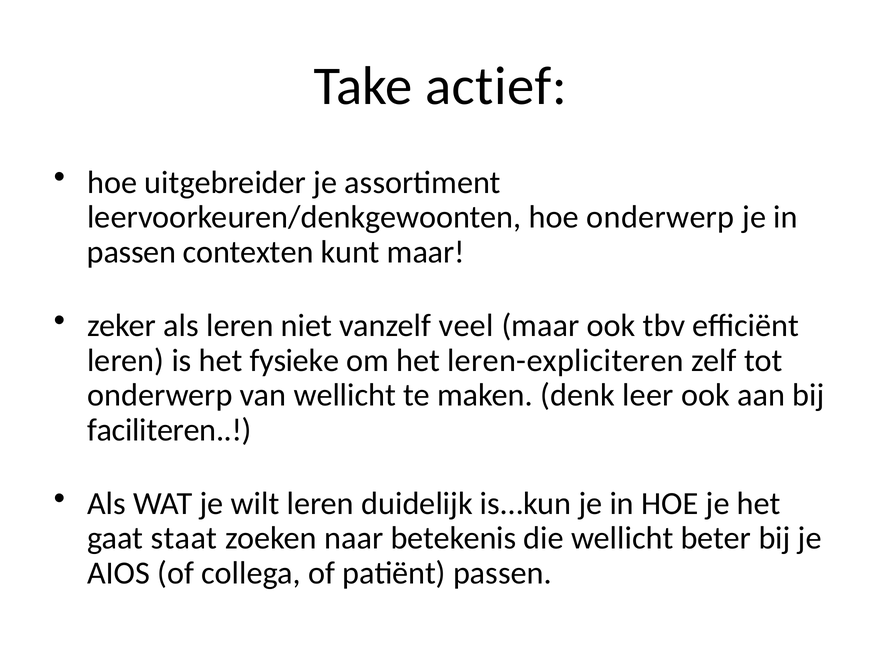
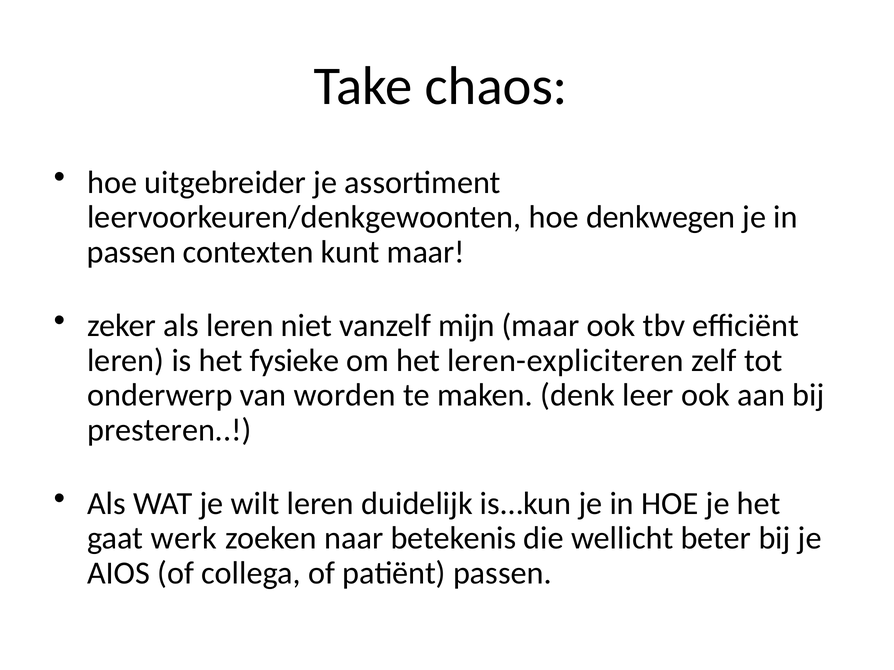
actief: actief -> chaos (496, 87)
hoe onderwerp: onderwerp -> denkwegen (661, 217)
veel: veel -> mijn (467, 326)
van wellicht: wellicht -> worden (345, 395)
faciliteren: faciliteren -> presteren (169, 430)
staat: staat -> werk (184, 539)
